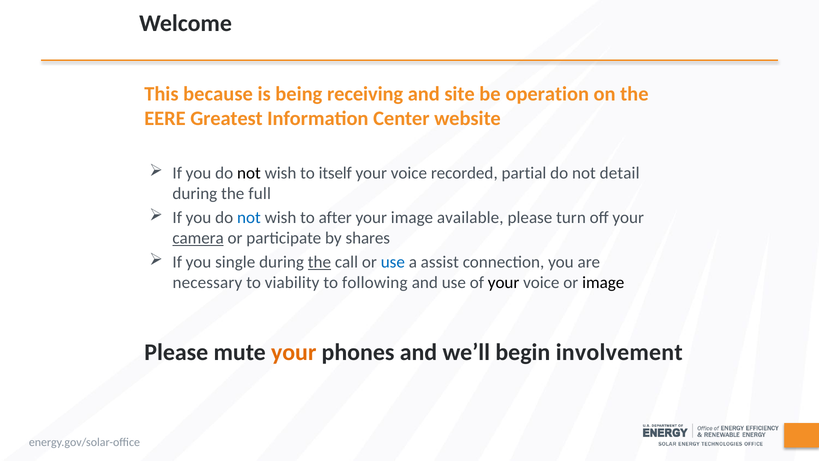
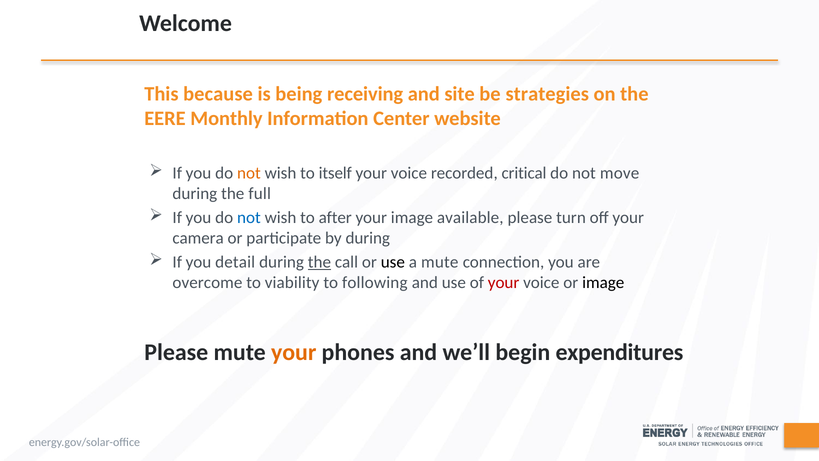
operation: operation -> strategies (547, 94)
Greatest: Greatest -> Monthly (226, 118)
not colour: black -> orange (249, 173)
partial: partial -> critical (524, 173)
detail: detail -> move (620, 173)
camera underline: present -> none (198, 238)
by shares: shares -> during (368, 238)
single: single -> detail (235, 262)
use colour: blue -> black (393, 262)
a assist: assist -> mute (440, 262)
necessary: necessary -> overcome (207, 283)
your colour: black -> red (504, 283)
involvement: involvement -> expenditures (619, 352)
